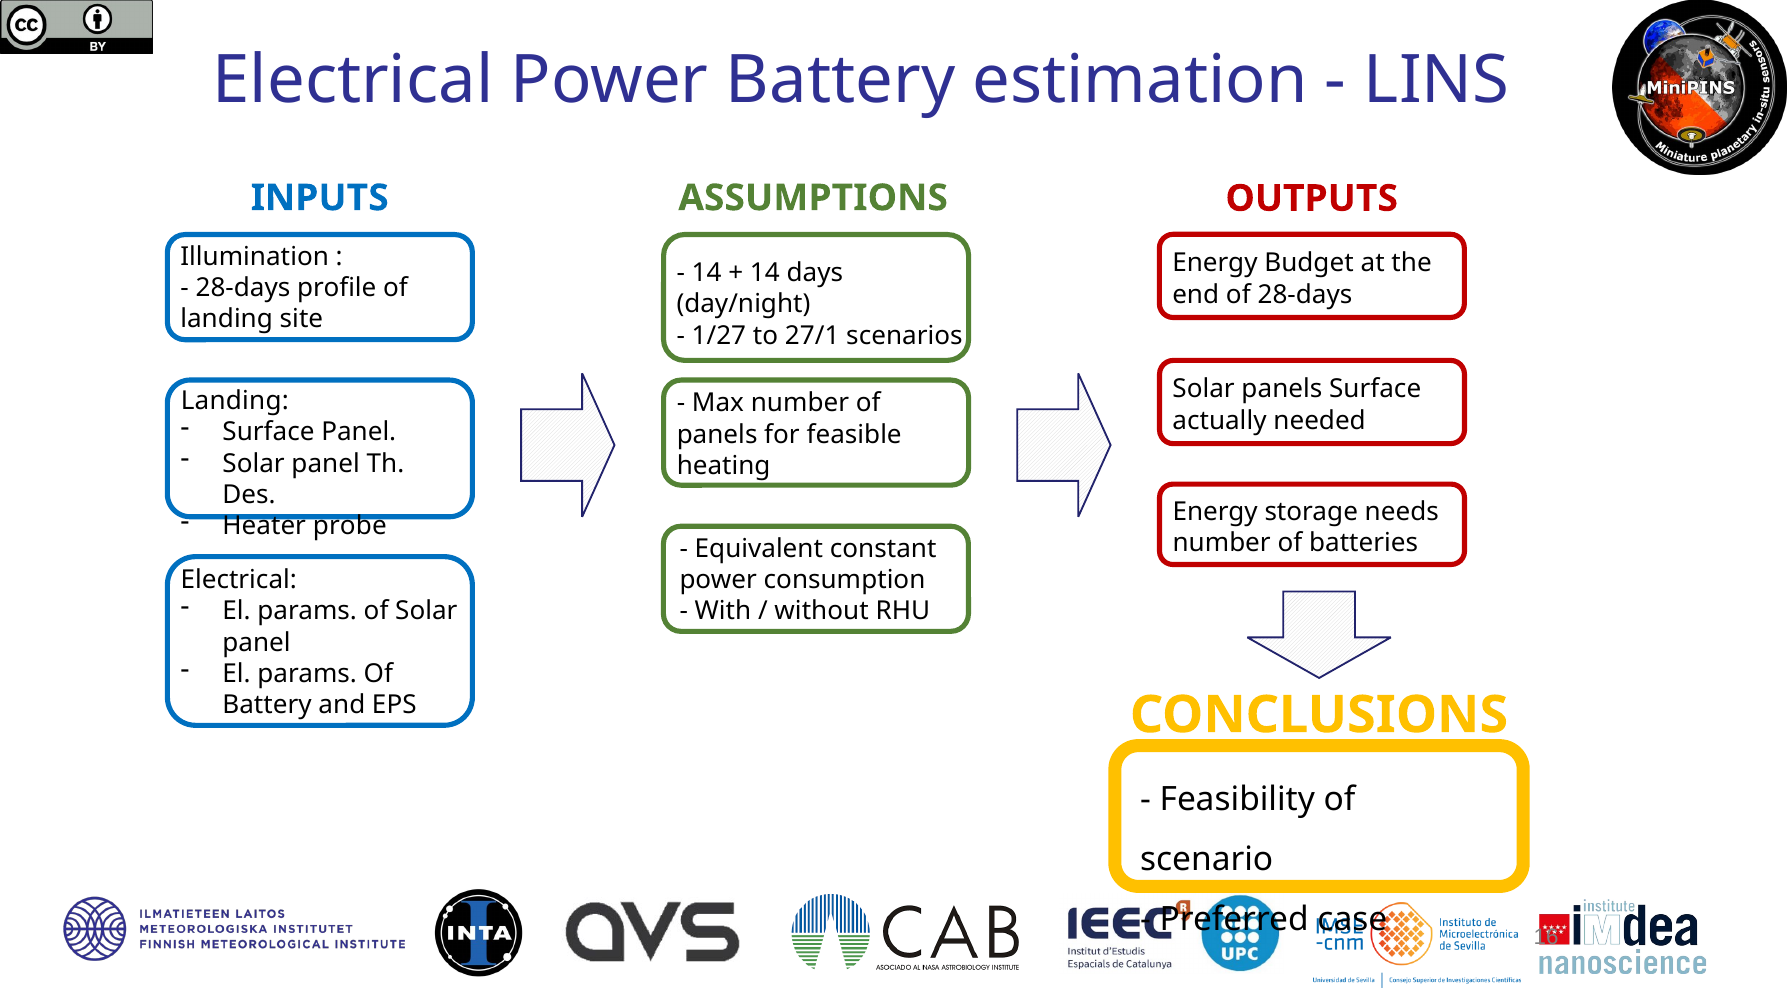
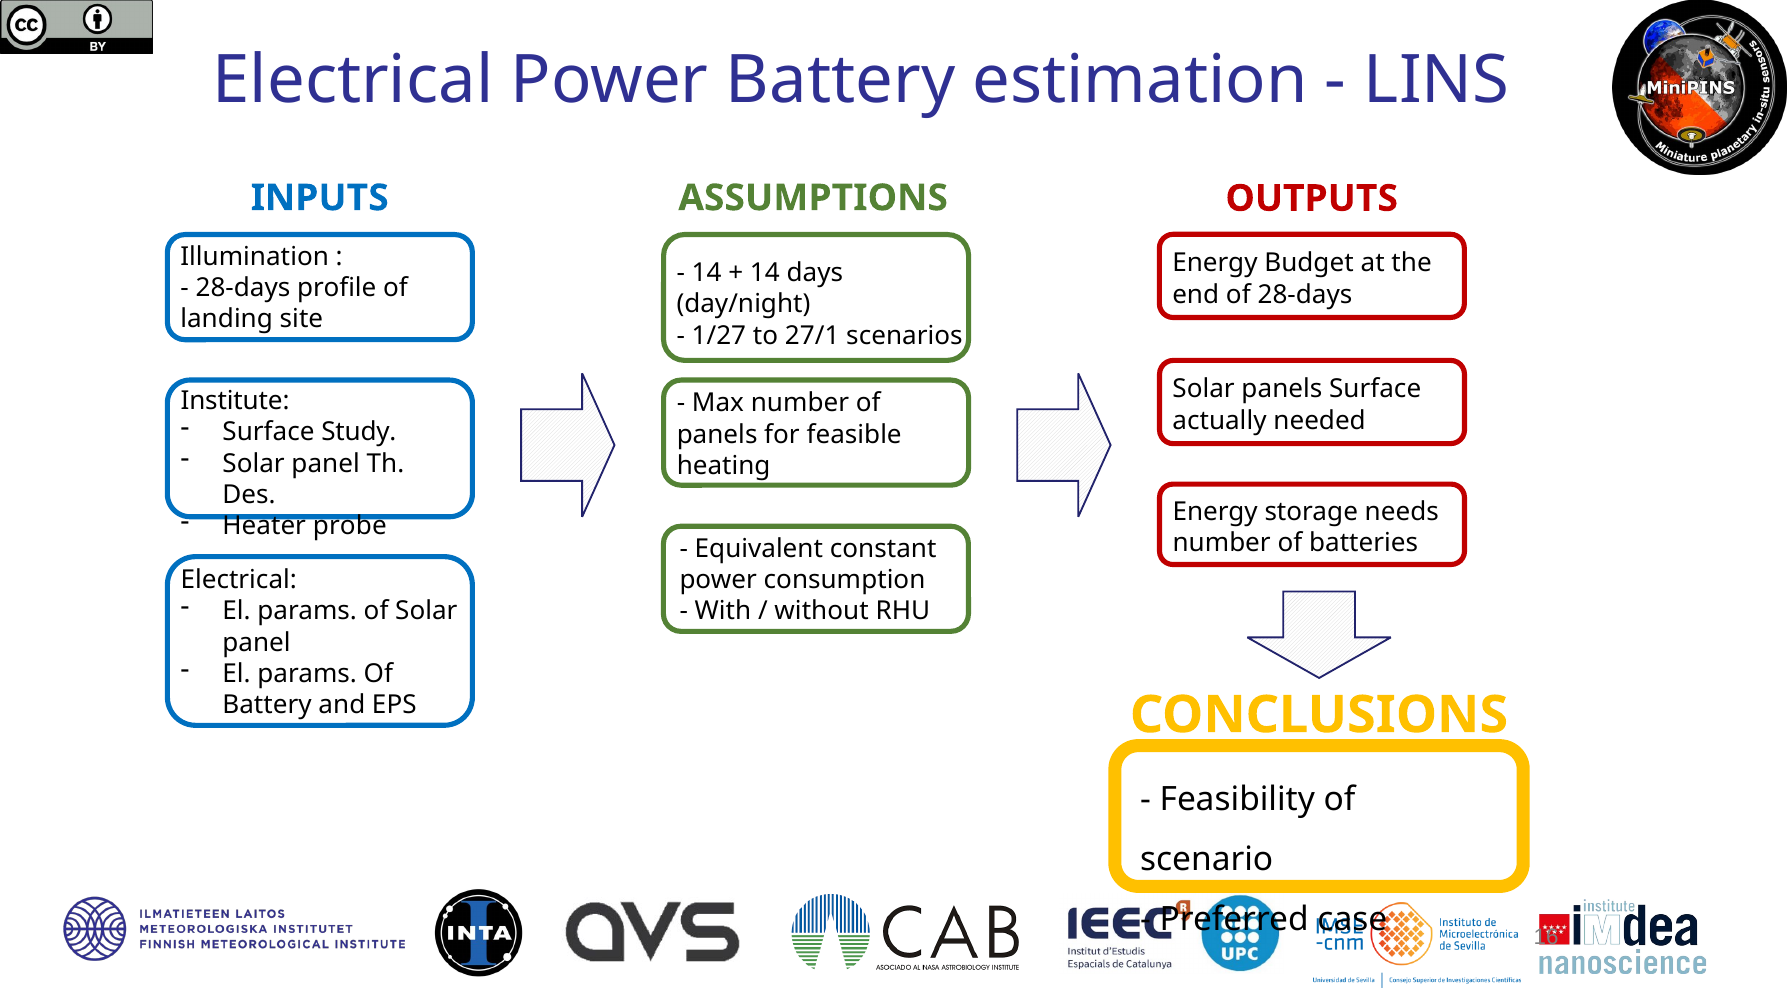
Landing: Landing -> Institute (235, 401)
Surface Panel: Panel -> Study (359, 432)
